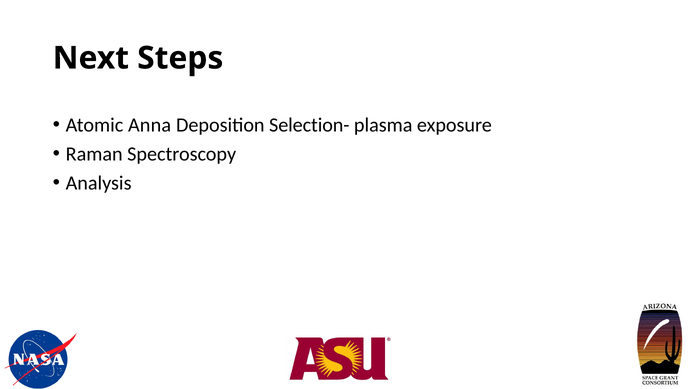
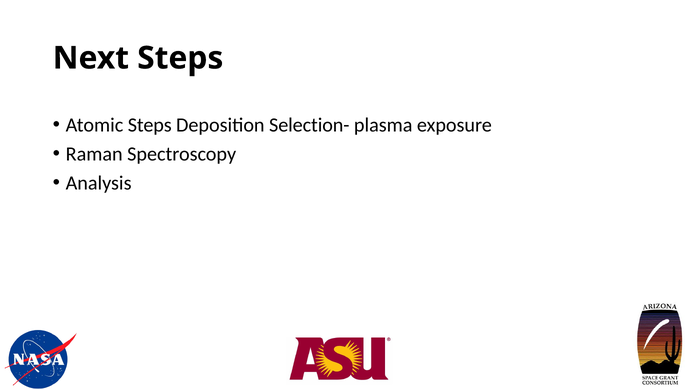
Atomic Anna: Anna -> Steps (150, 125)
